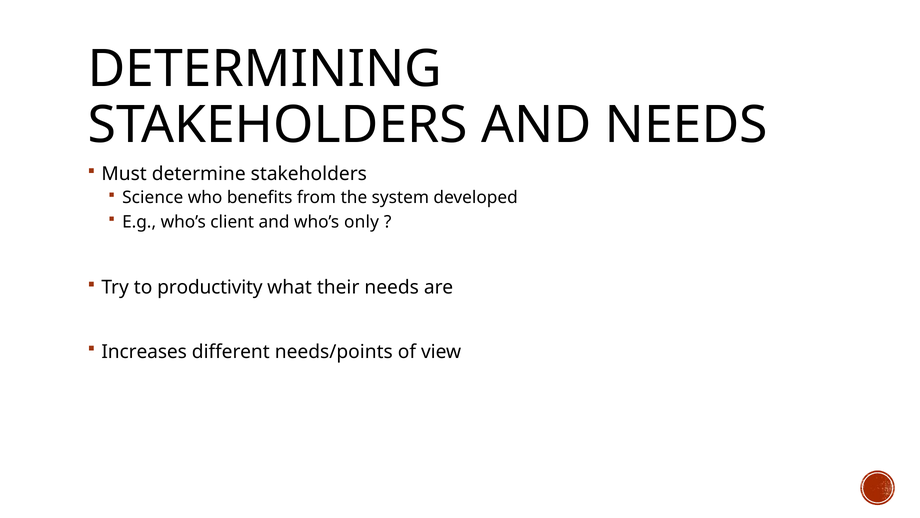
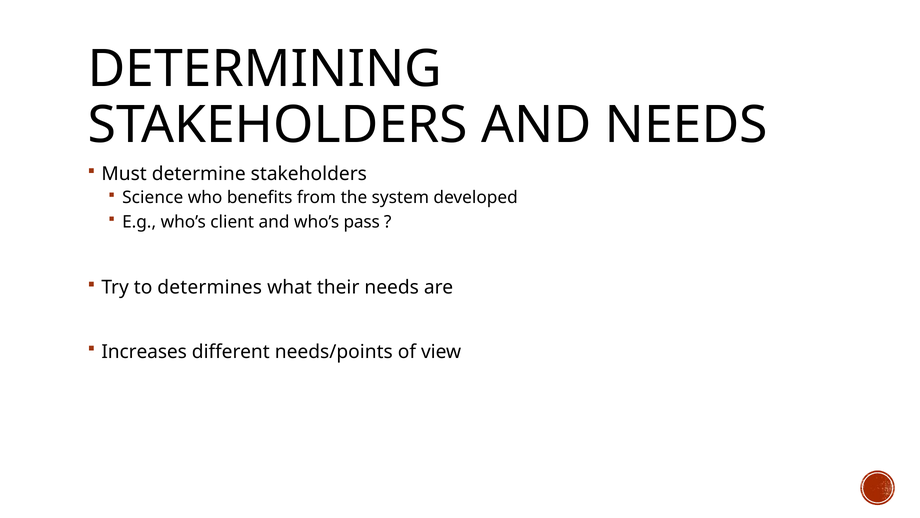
only: only -> pass (362, 222)
productivity: productivity -> determines (210, 287)
